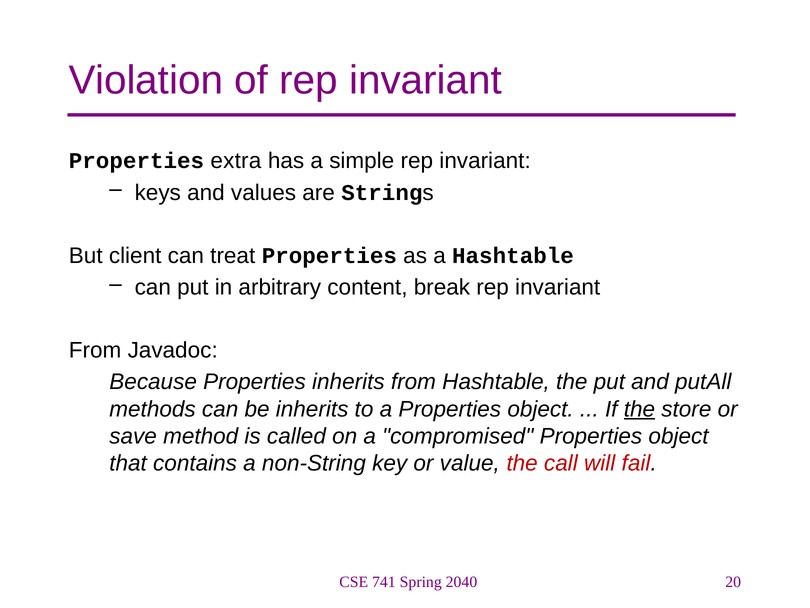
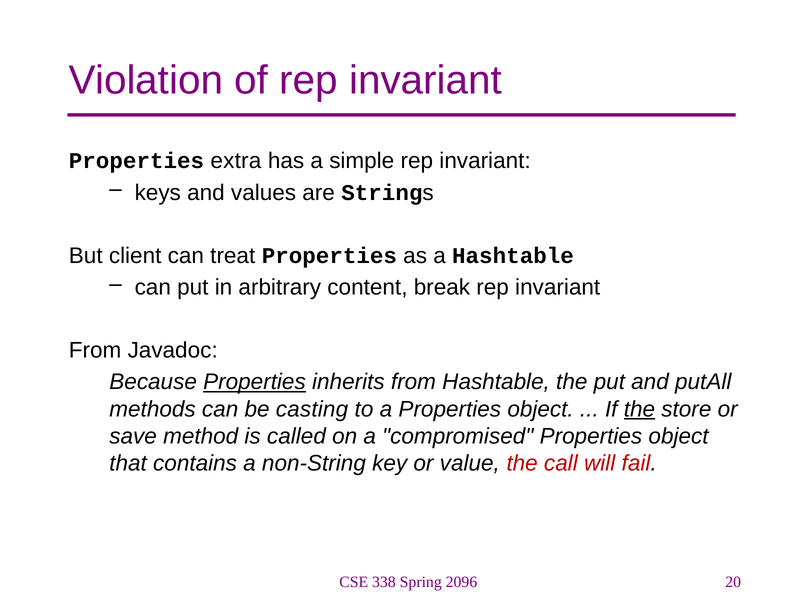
Properties underline: none -> present (254, 382)
be inherits: inherits -> casting (312, 409)
741: 741 -> 338 (384, 582)
2040: 2040 -> 2096 (461, 582)
